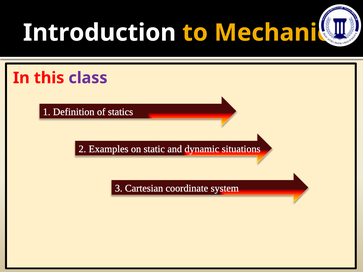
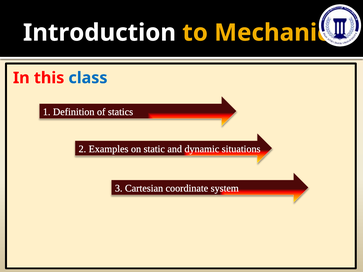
class colour: purple -> blue (88, 78)
